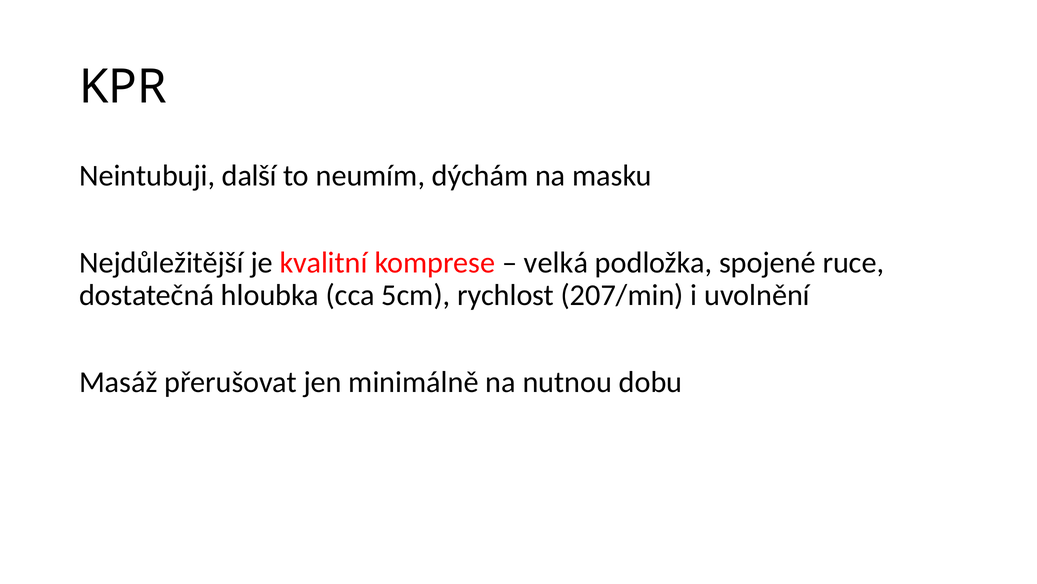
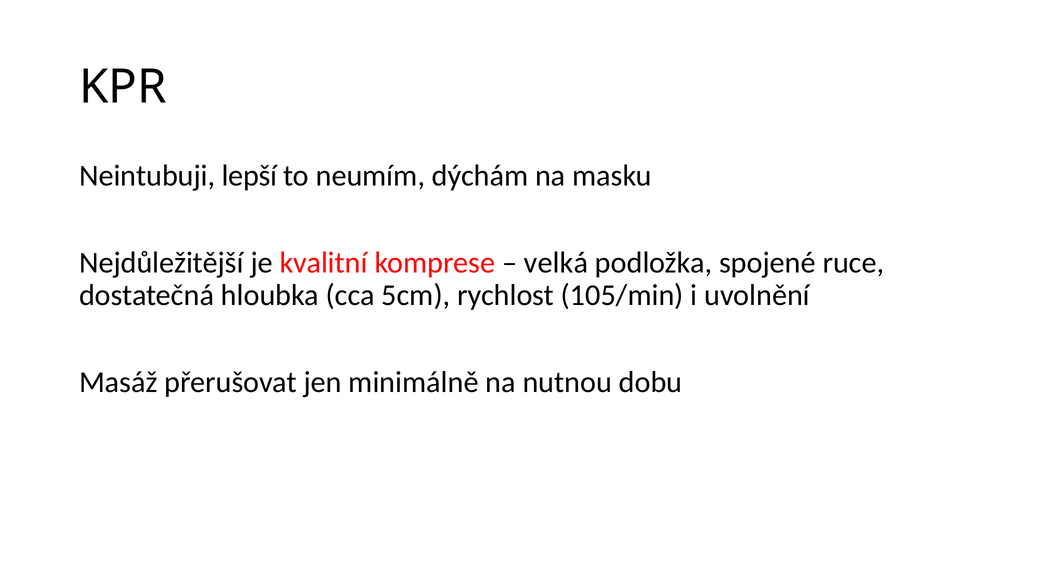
další: další -> lepší (249, 175)
207/min: 207/min -> 105/min (622, 295)
